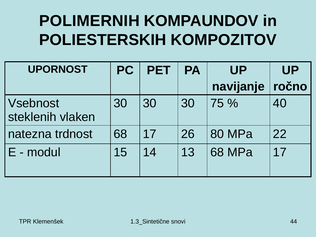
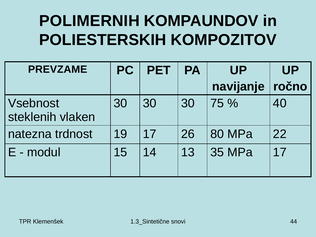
UPORNOST: UPORNOST -> PREVZAME (58, 69)
trdnost 68: 68 -> 19 (120, 134)
13 68: 68 -> 35 (217, 152)
